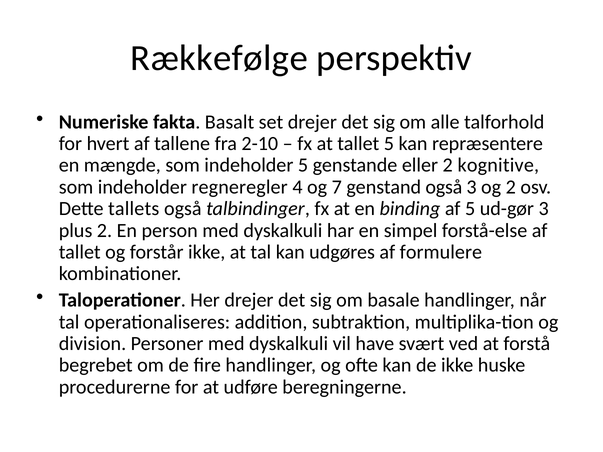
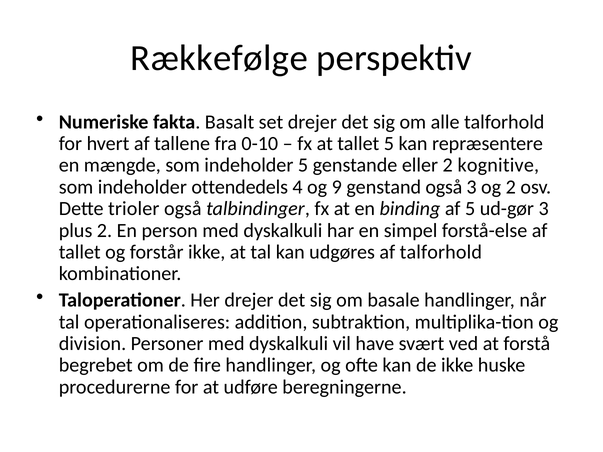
2-10: 2-10 -> 0-10 (260, 144)
regneregler: regneregler -> ottendedels (240, 187)
7: 7 -> 9 (337, 187)
tallets: tallets -> trioler (134, 209)
af formulere: formulere -> talforhold (441, 252)
